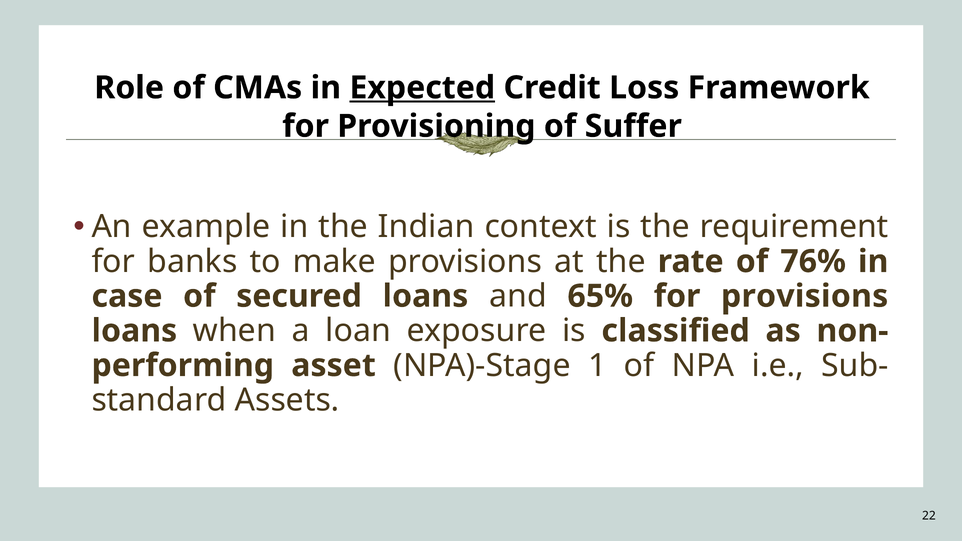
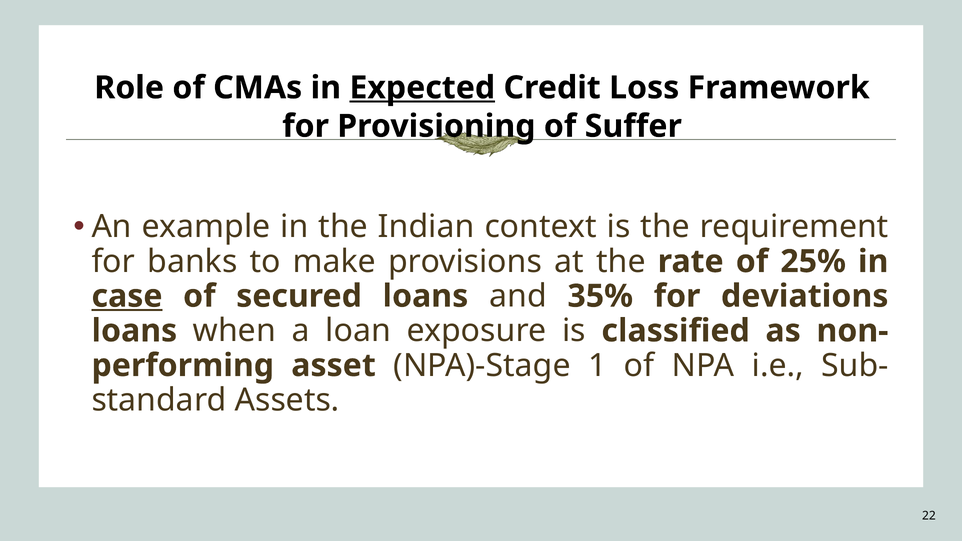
76%: 76% -> 25% (813, 262)
case underline: none -> present (127, 296)
65%: 65% -> 35% (600, 296)
provisions: provisions -> deviations (805, 296)
